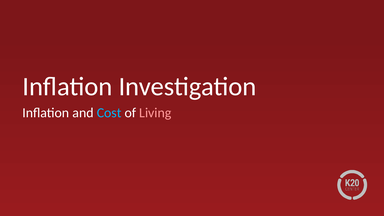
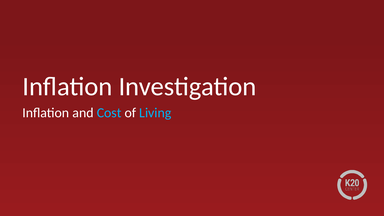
Living colour: pink -> light blue (155, 113)
